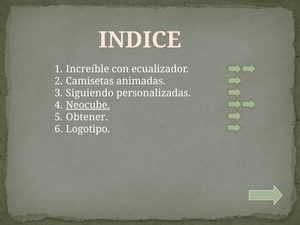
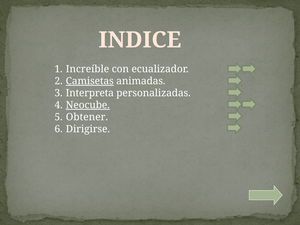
Camisetas underline: none -> present (90, 81)
Siguiendo: Siguiendo -> Interpreta (90, 93)
Logotipo: Logotipo -> Dirigirse (88, 129)
